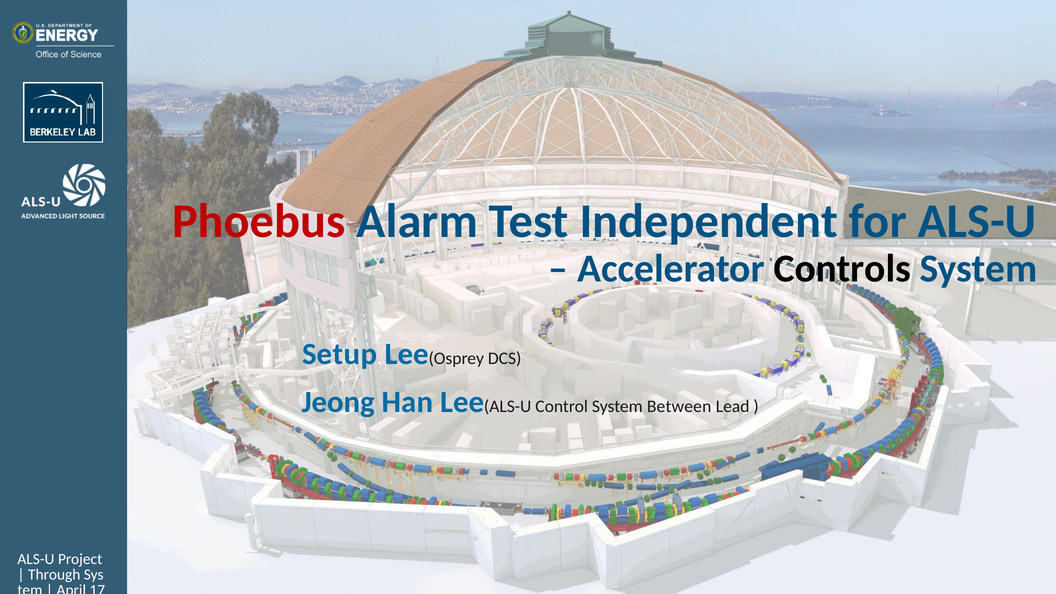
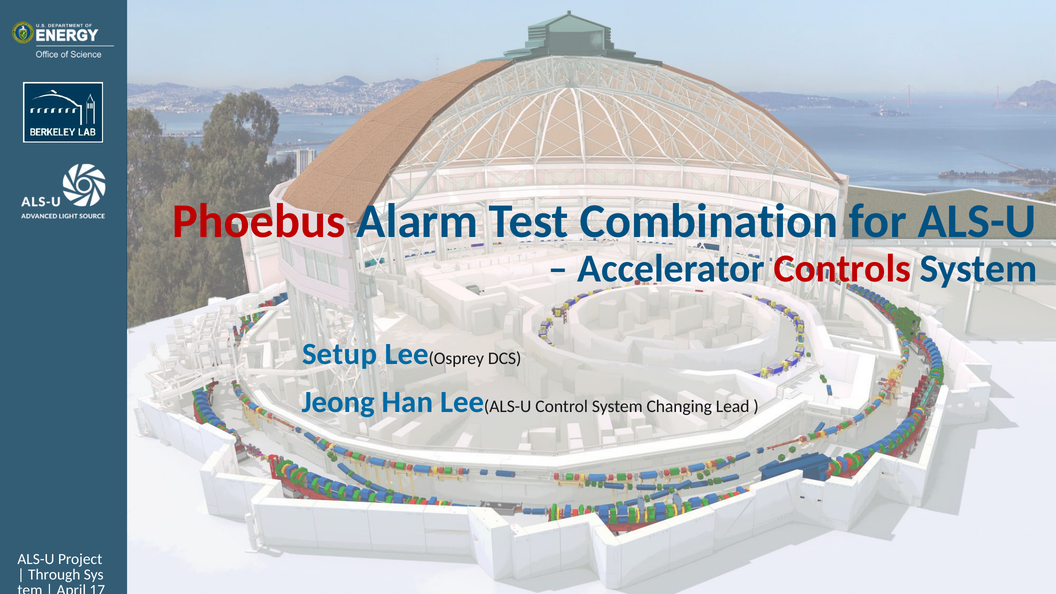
Independent: Independent -> Combination (709, 221)
Controls colour: black -> red (842, 269)
Between: Between -> Changing (679, 407)
